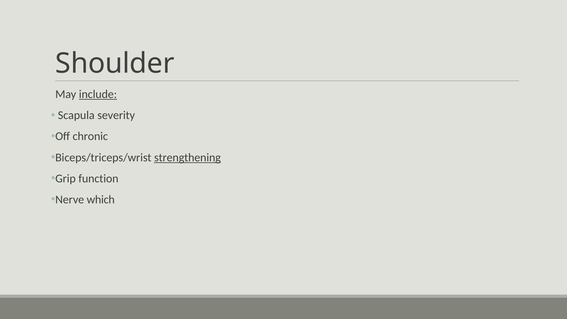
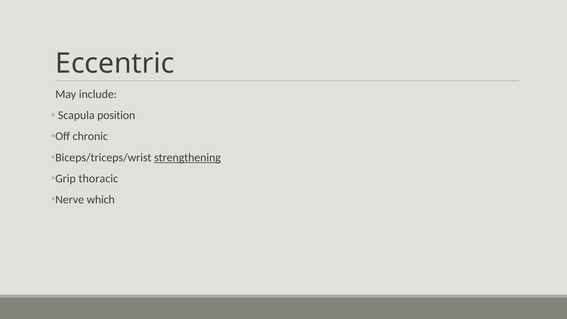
Shoulder: Shoulder -> Eccentric (115, 64)
include underline: present -> none (98, 94)
severity: severity -> position (116, 115)
function: function -> thoracic (98, 178)
